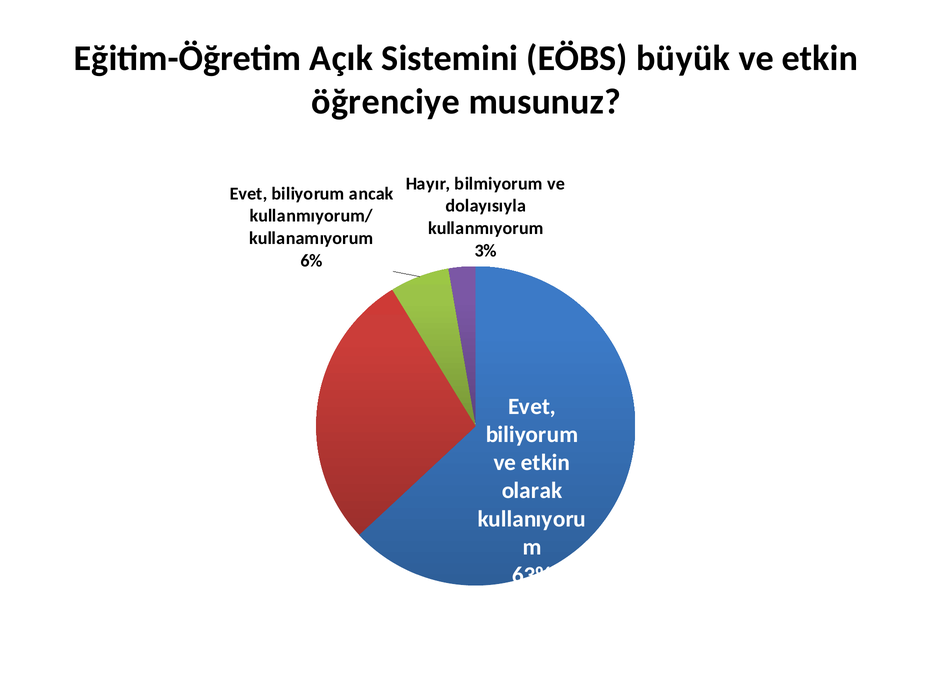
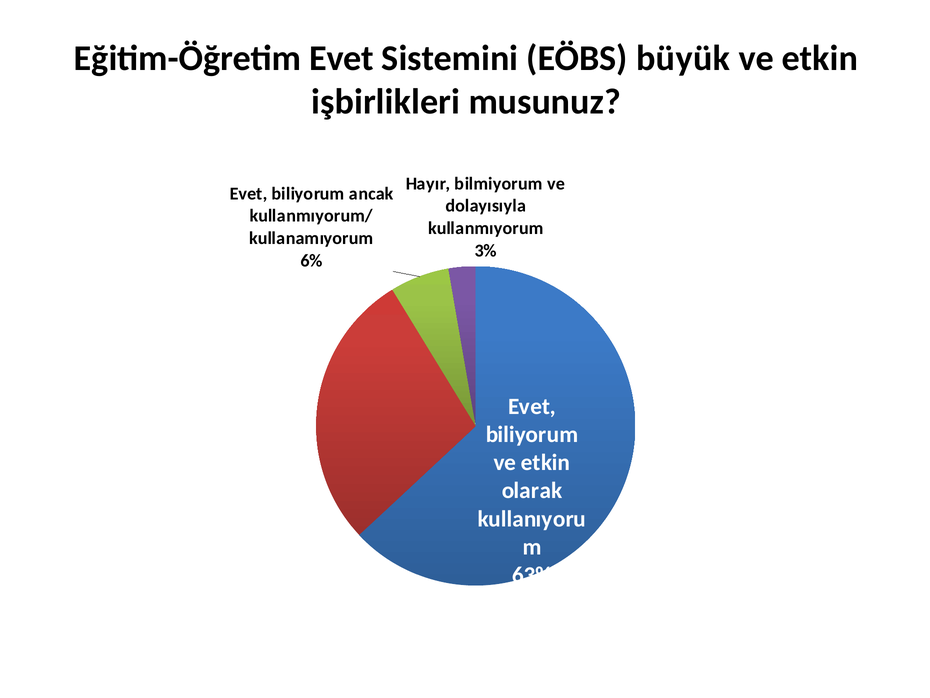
Eğitim-Öğretim Açık: Açık -> Evet (342, 58)
öğrenciye: öğrenciye -> işbirlikleri (386, 102)
